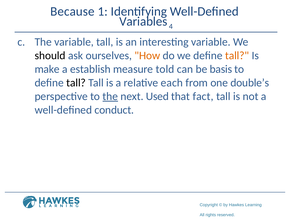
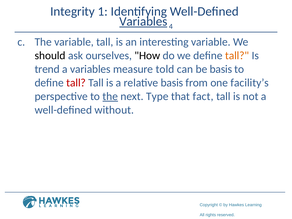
Because: Because -> Integrity (72, 11)
Variables underline: none -> present (143, 21)
How colour: orange -> black (147, 55)
make: make -> trend (47, 69)
a establish: establish -> variables (90, 69)
tall colour: black -> red (76, 83)
relative each: each -> basis (172, 83)
double’s: double’s -> facility’s (250, 83)
Used: Used -> Type (157, 96)
conduct: conduct -> without (114, 110)
